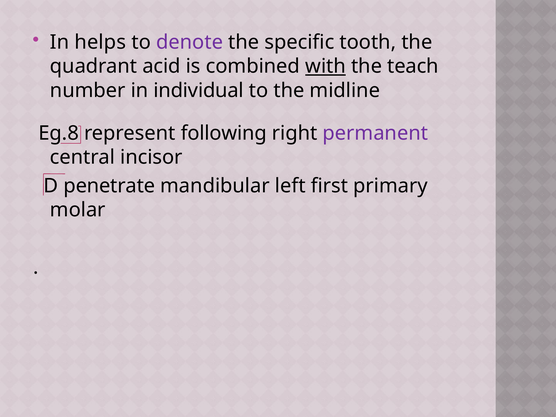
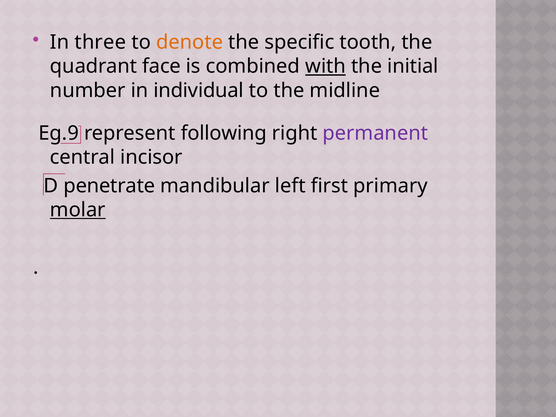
helps: helps -> three (100, 42)
denote colour: purple -> orange (190, 42)
acid: acid -> face (162, 66)
teach: teach -> initial (413, 66)
Eg.8: Eg.8 -> Eg.9 (59, 133)
molar underline: none -> present (78, 210)
